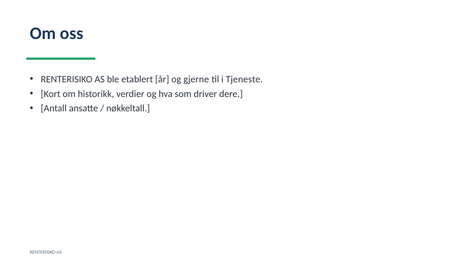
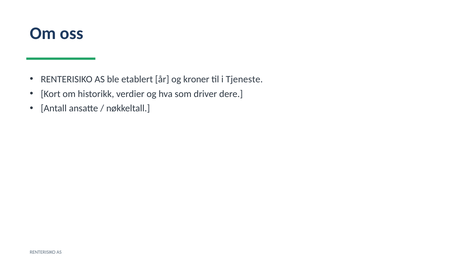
gjerne: gjerne -> kroner (196, 79)
